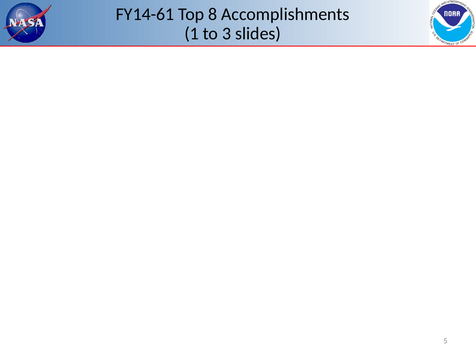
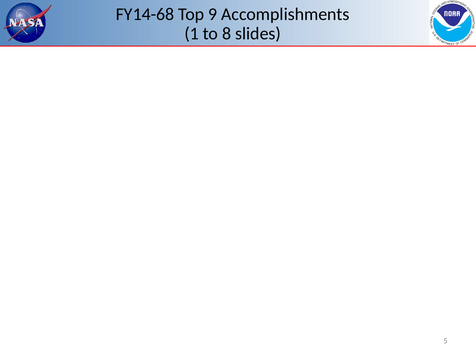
FY14-61: FY14-61 -> FY14-68 (145, 14)
8: 8 -> 9 (213, 14)
3: 3 -> 8 (227, 34)
